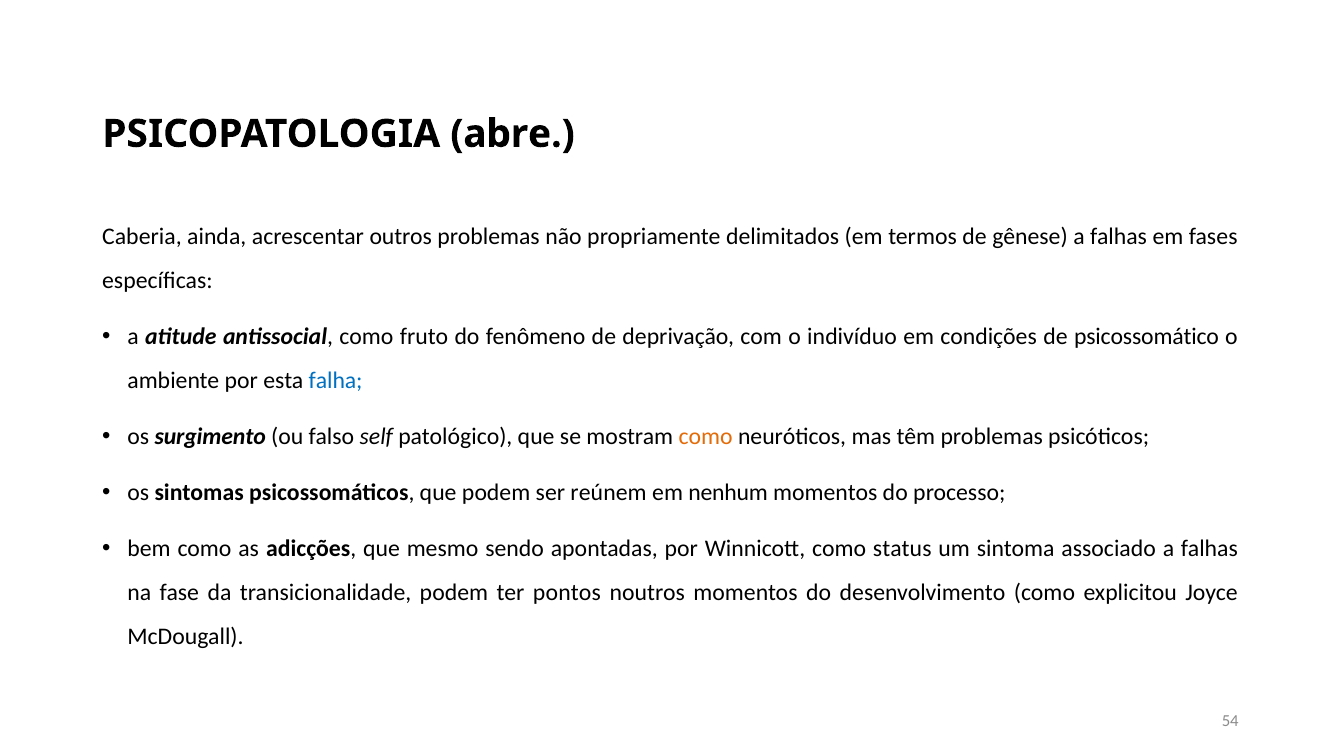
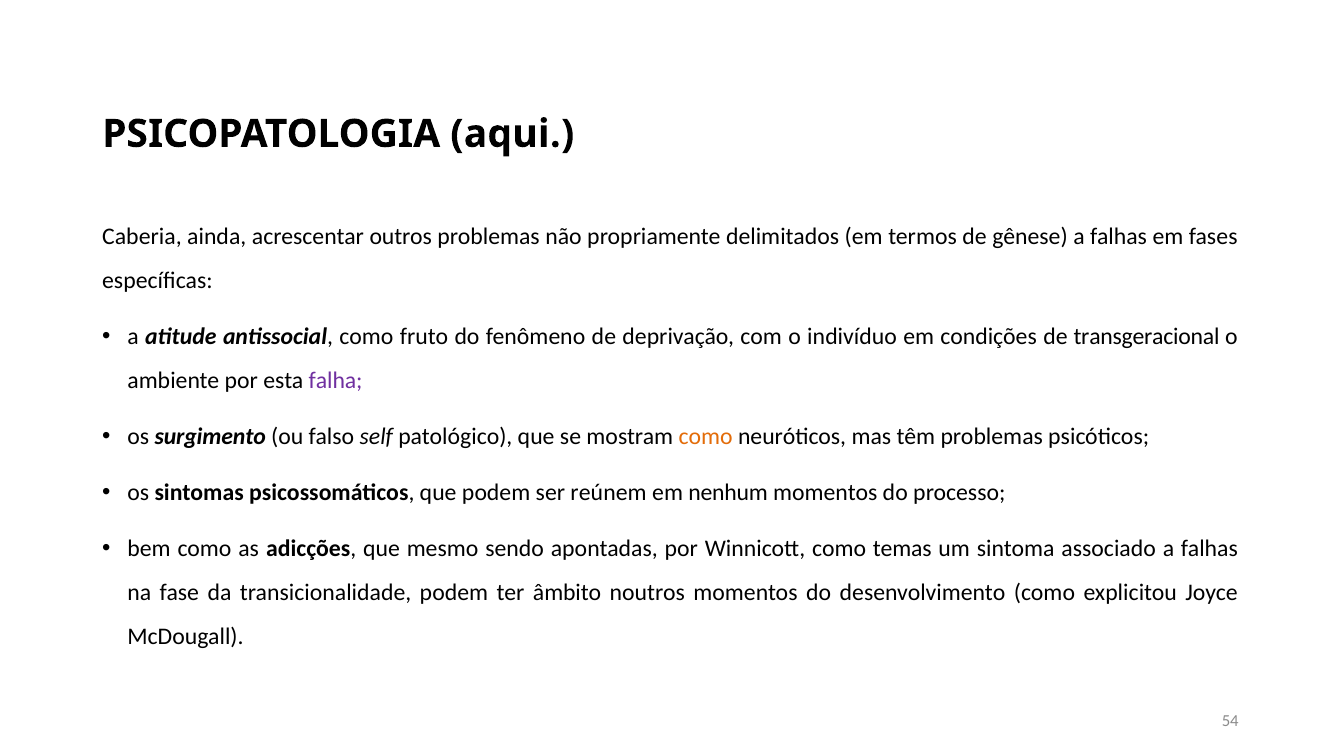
abre: abre -> aqui (512, 134)
psicossomático: psicossomático -> transgeracional (1147, 337)
falha colour: blue -> purple (336, 380)
status: status -> temas (902, 549)
pontos: pontos -> âmbito (567, 592)
